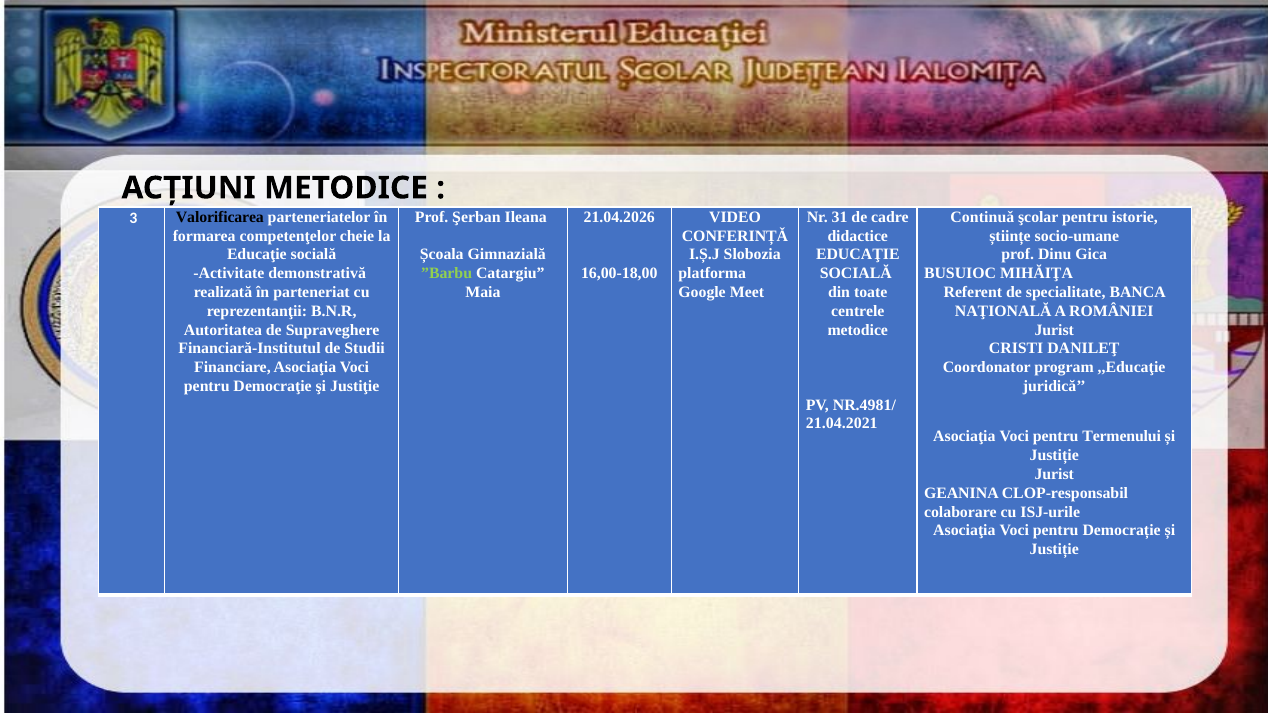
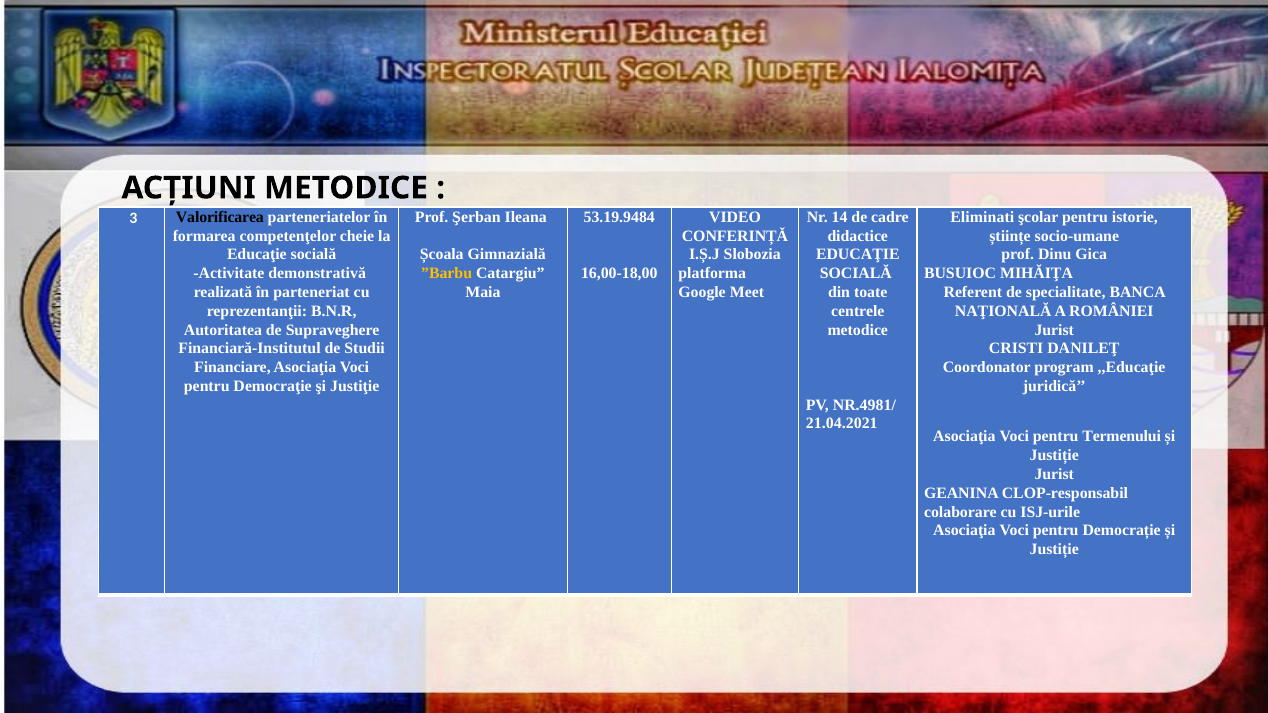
21.04.2026: 21.04.2026 -> 53.19.9484 (619, 217)
31: 31 -> 14 (840, 217)
Continuǎ: Continuǎ -> Eliminati (982, 217)
”Barbu colour: light green -> yellow (447, 274)
